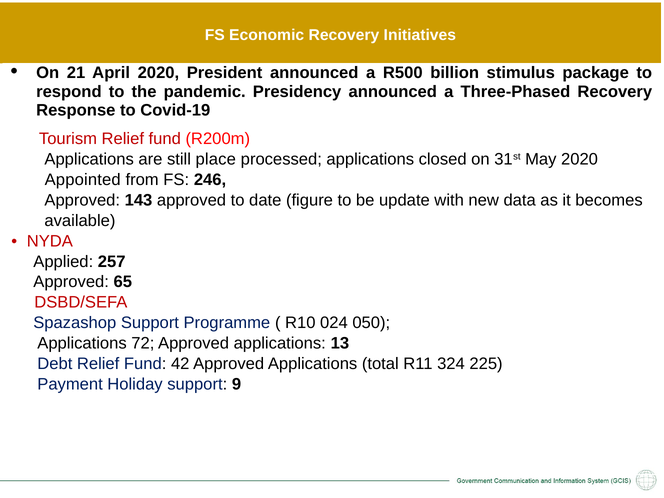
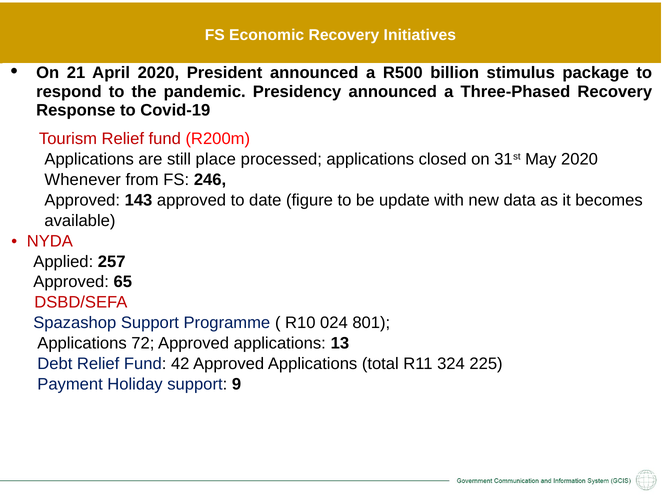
Appointed: Appointed -> Whenever (83, 180)
050: 050 -> 801 (371, 323)
